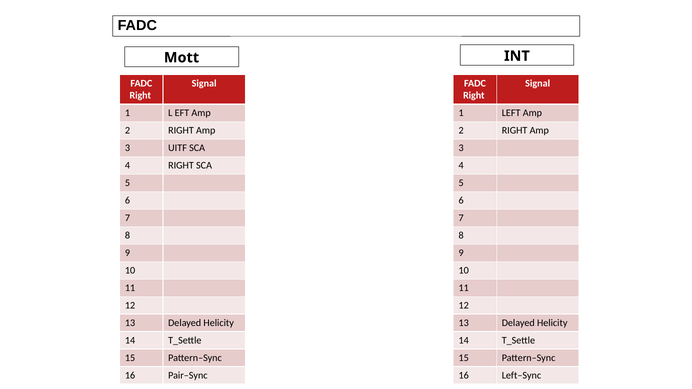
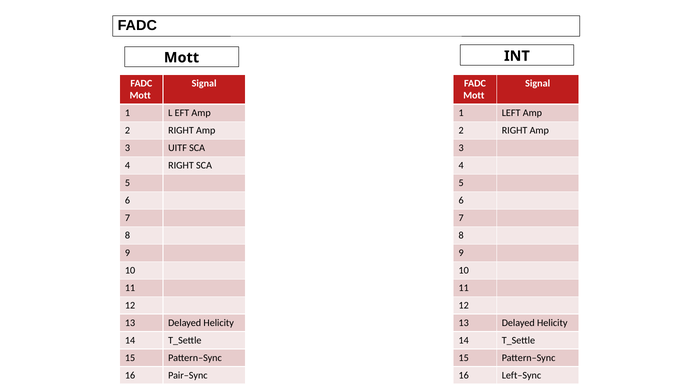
Right: Right -> Mott (140, 96)
Right: Right -> Mott (474, 96)
